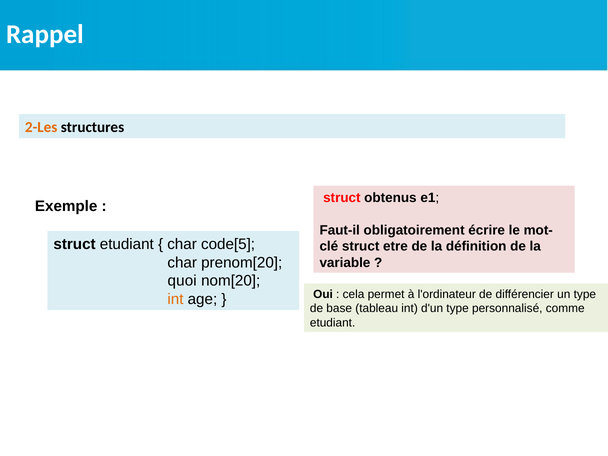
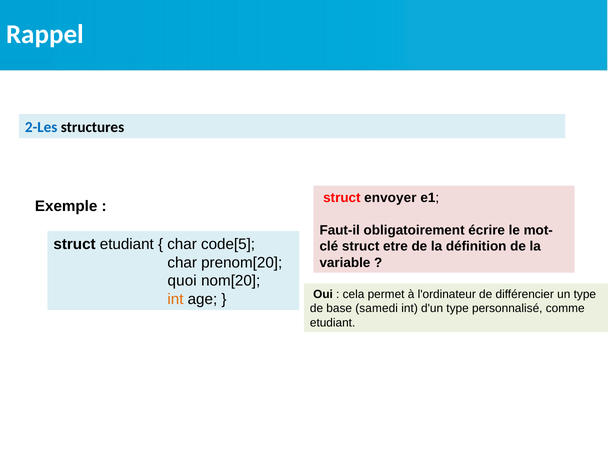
2-Les colour: orange -> blue (41, 127)
obtenus: obtenus -> envoyer (390, 198)
tableau: tableau -> samedi (377, 309)
